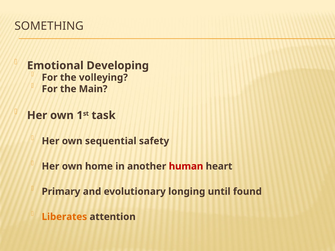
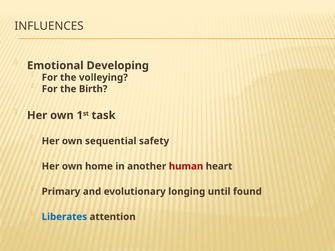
SOMETHING: SOMETHING -> INFLUENCES (49, 26)
Main: Main -> Birth (93, 89)
Liberates colour: orange -> blue (64, 217)
